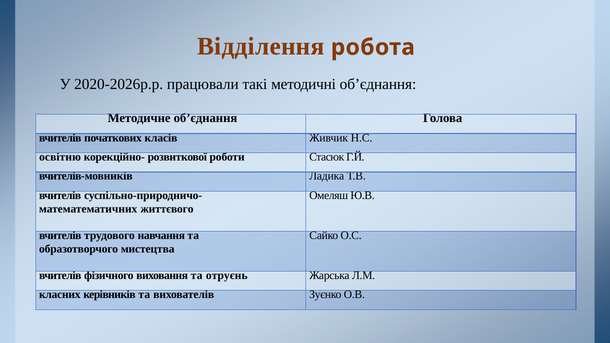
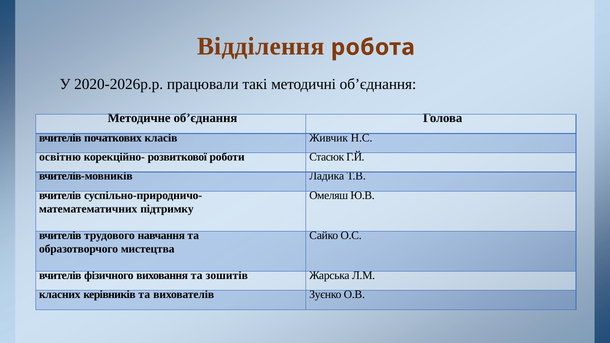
життєвого: життєвого -> підтримку (167, 209)
отруєнь: отруєнь -> зошитів (227, 275)
